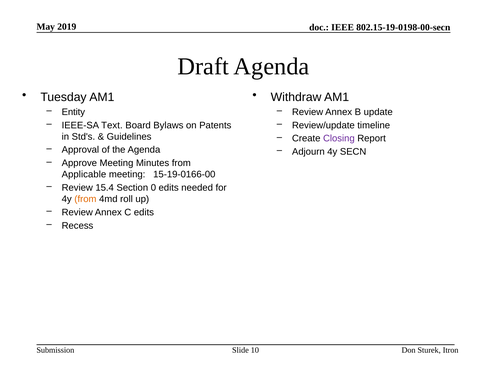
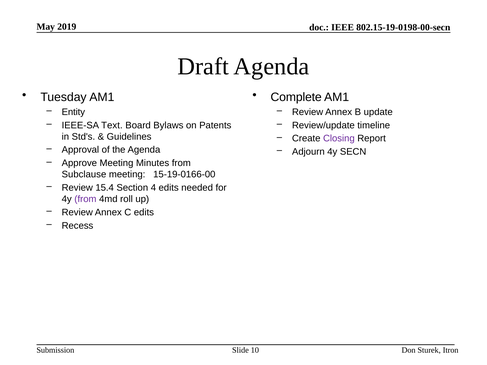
Withdraw: Withdraw -> Complete (296, 97)
Applicable: Applicable -> Subclause (84, 175)
0: 0 -> 4 (153, 188)
from colour: orange -> purple (85, 199)
